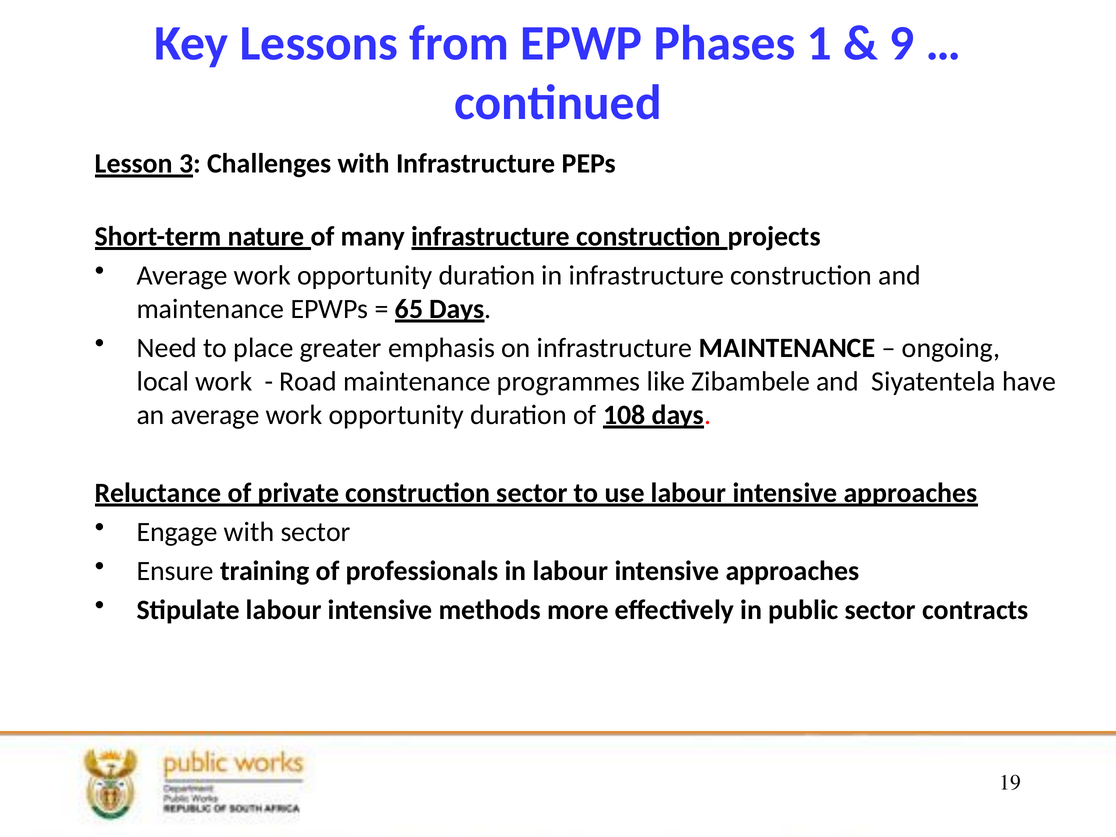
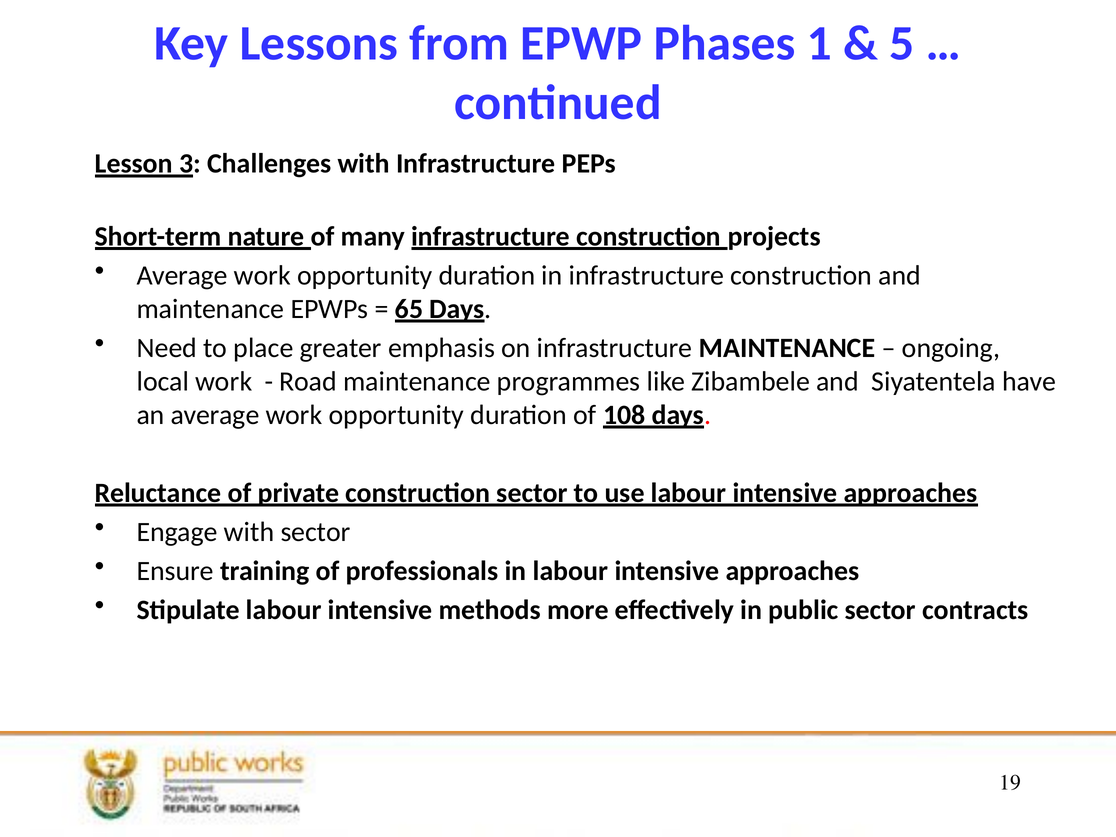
9: 9 -> 5 (902, 43)
